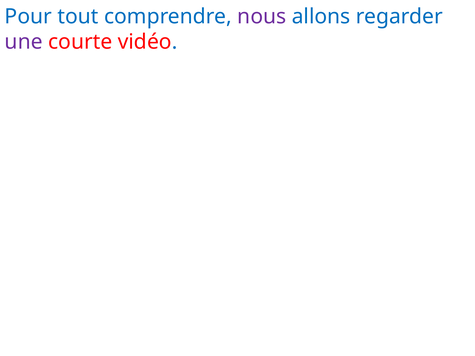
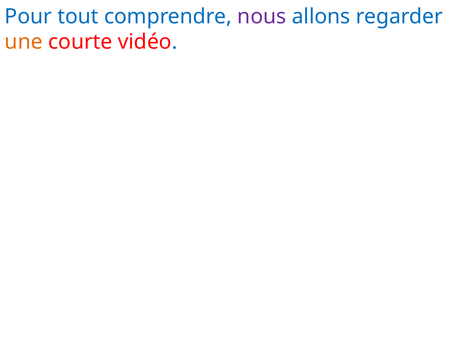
une colour: purple -> orange (24, 42)
